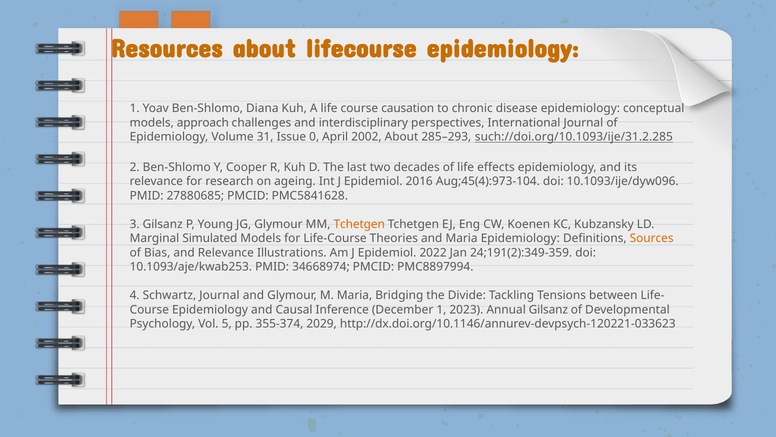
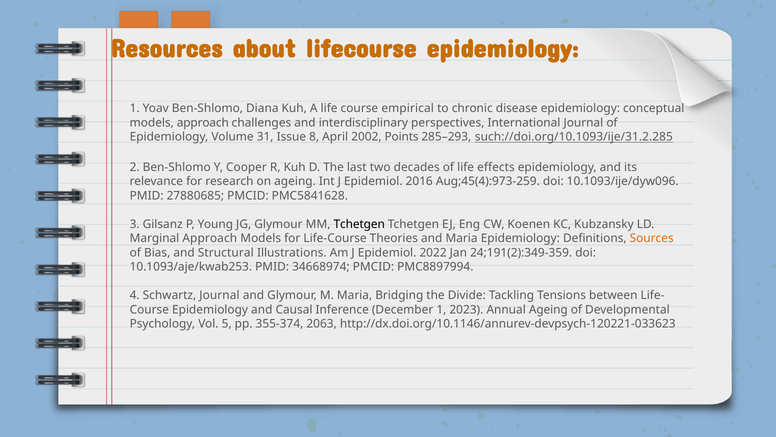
causation: causation -> empirical (408, 108)
0: 0 -> 8 (314, 137)
2002 About: About -> Points (402, 137)
Aug;45(4):973-104: Aug;45(4):973-104 -> Aug;45(4):973-259 (488, 181)
Tchetgen colour: orange -> black (359, 224)
Marginal Simulated: Simulated -> Approach (210, 238)
and Relevance: Relevance -> Structural (226, 253)
Annual Gilsanz: Gilsanz -> Ageing (548, 309)
2029: 2029 -> 2063 (322, 324)
